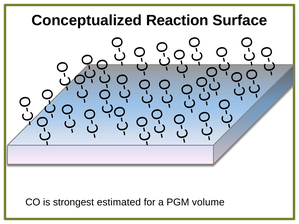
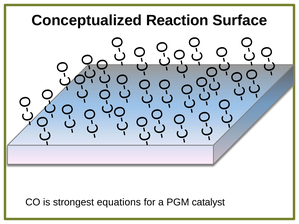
estimated: estimated -> equations (119, 202)
volume: volume -> catalyst (208, 202)
